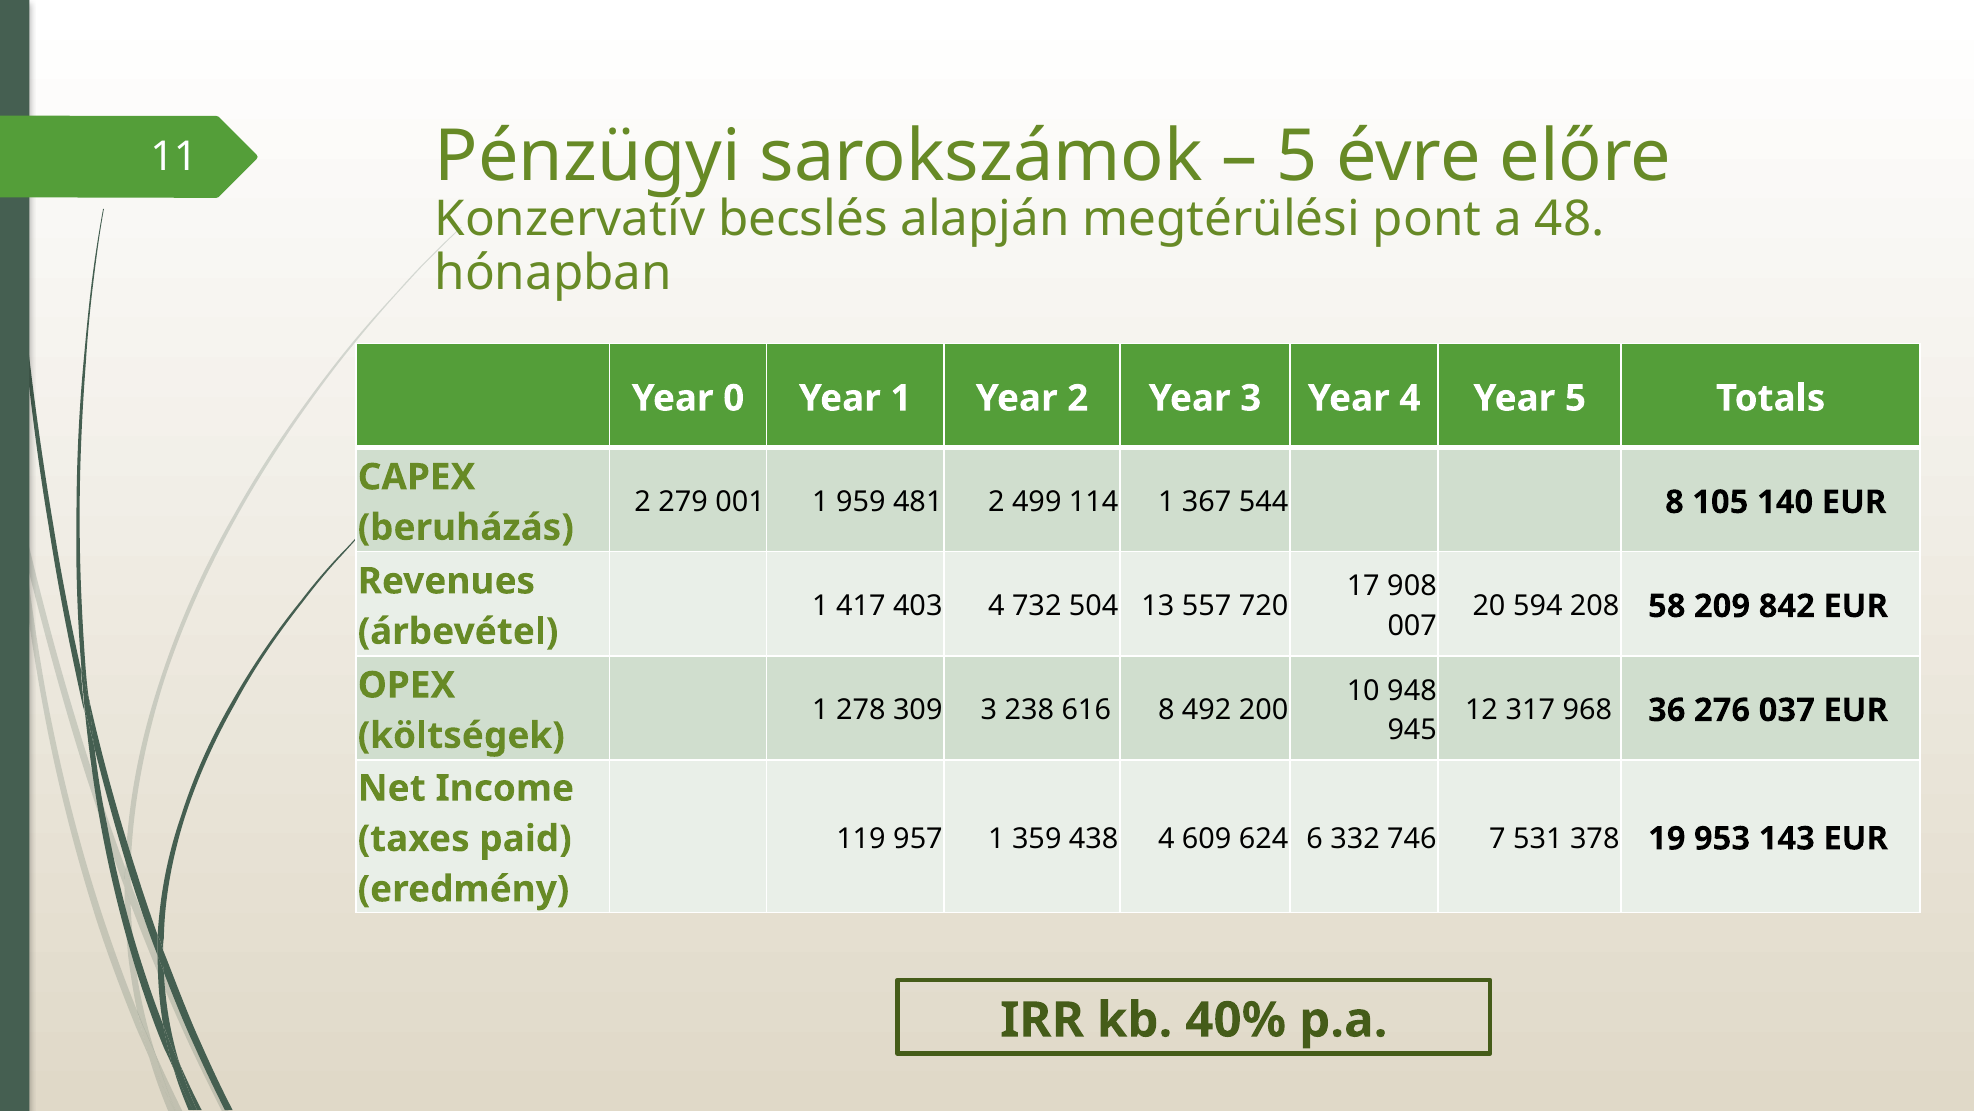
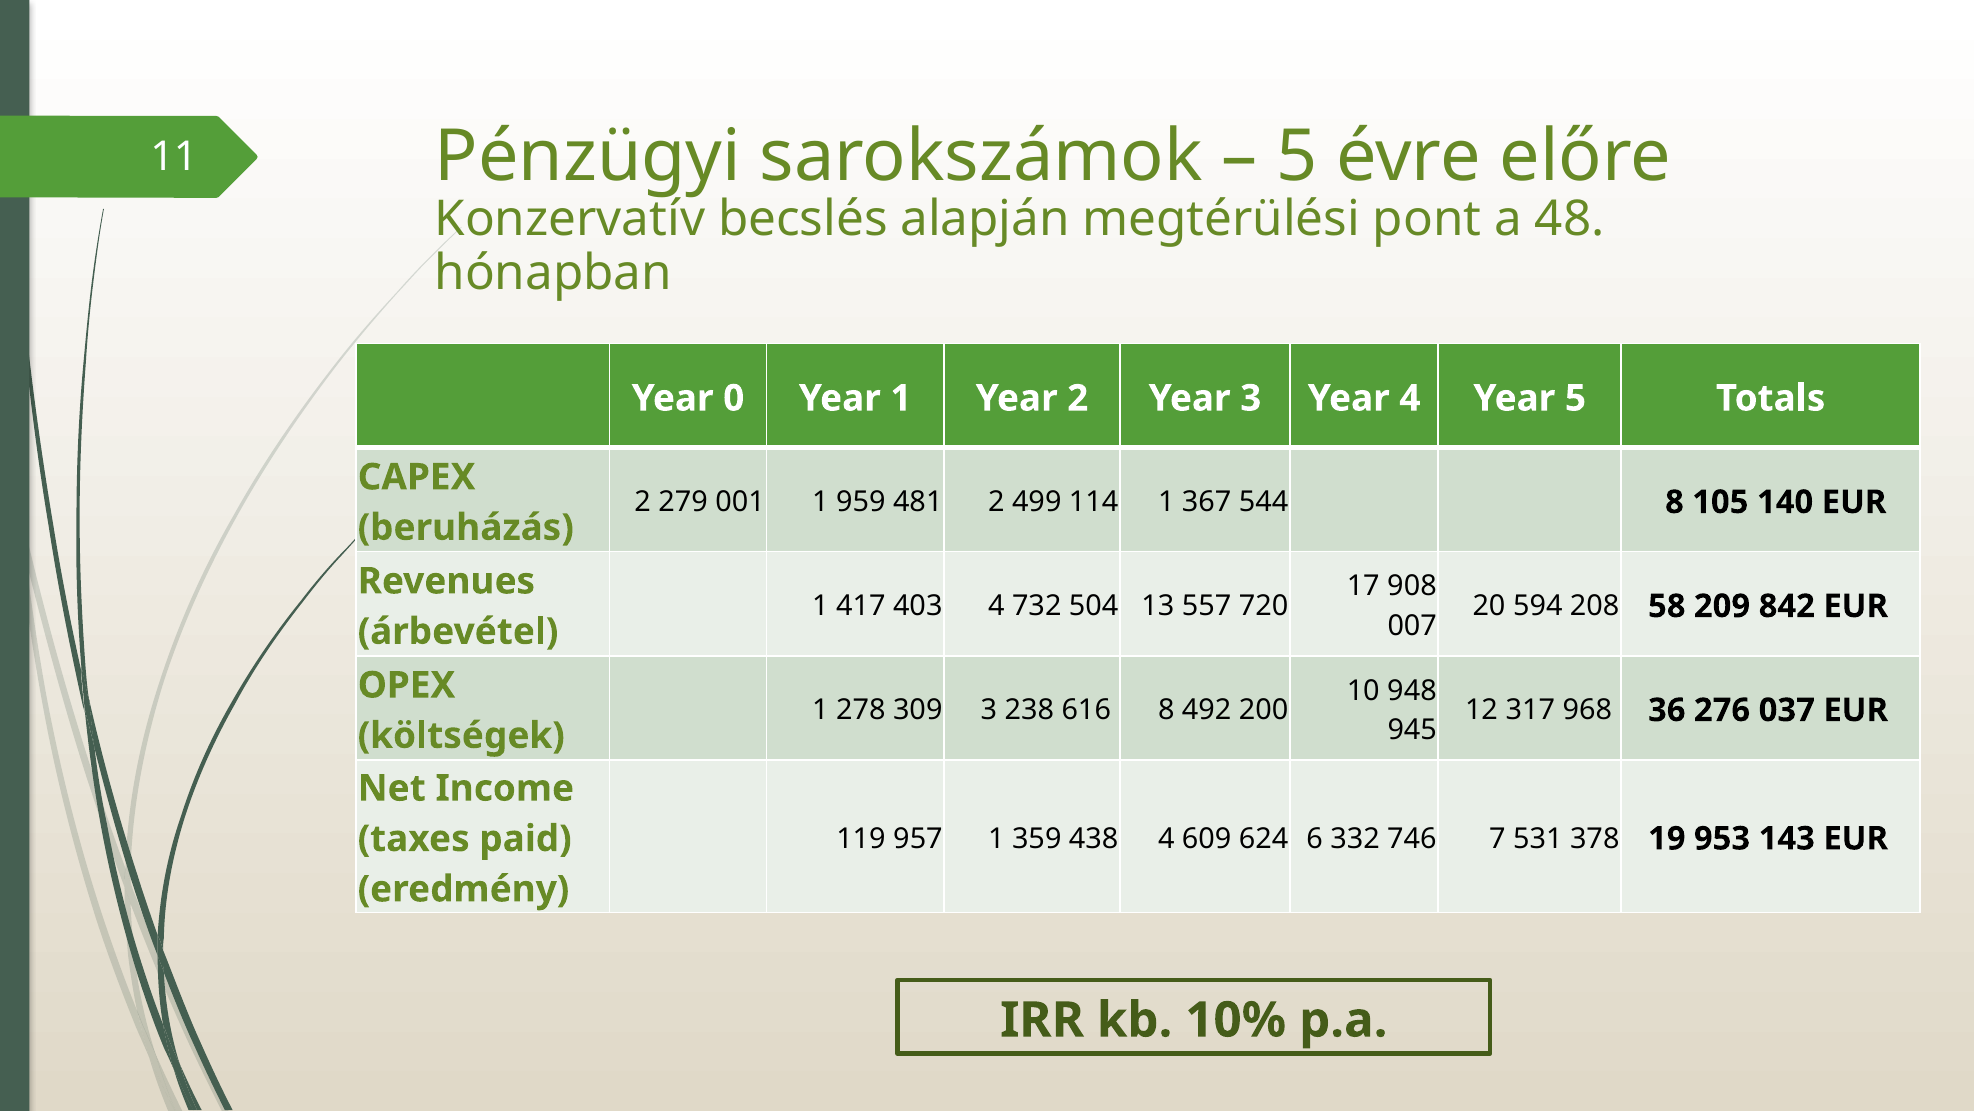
40%: 40% -> 10% (1236, 1020)
